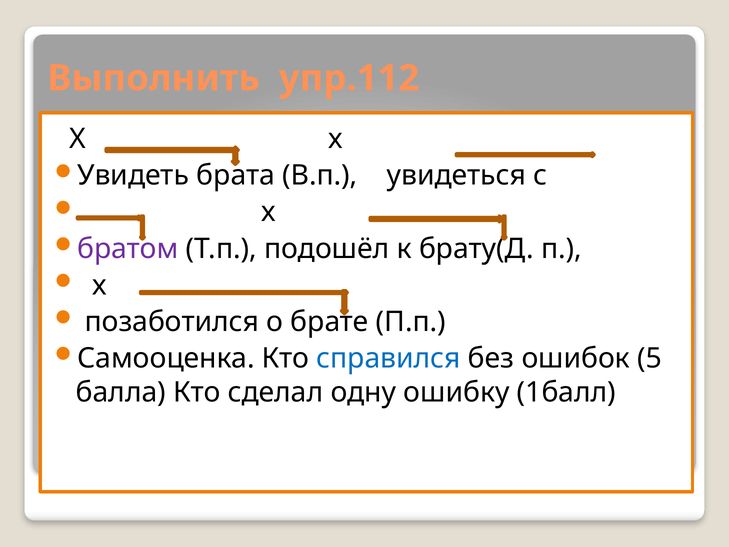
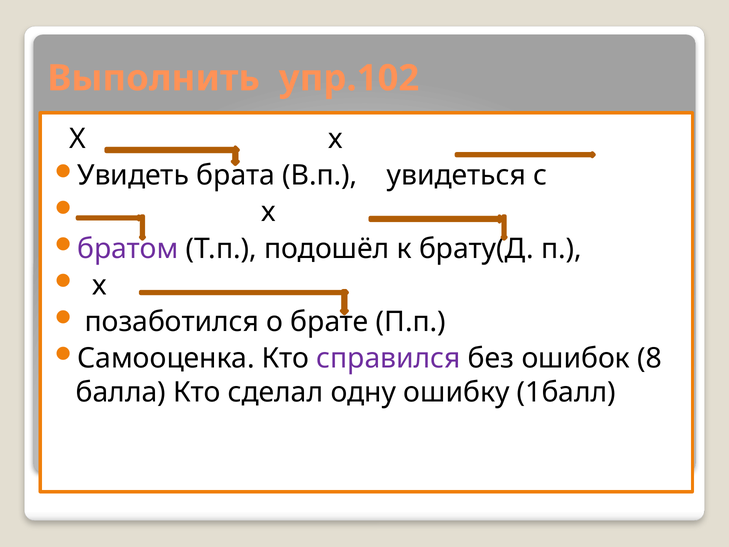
упр.112: упр.112 -> упр.102 (349, 78)
справился colour: blue -> purple (389, 358)
5: 5 -> 8 (650, 358)
